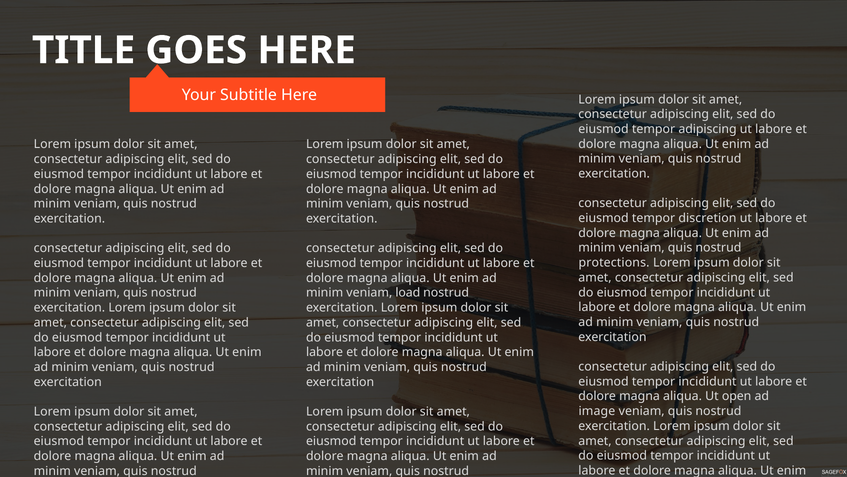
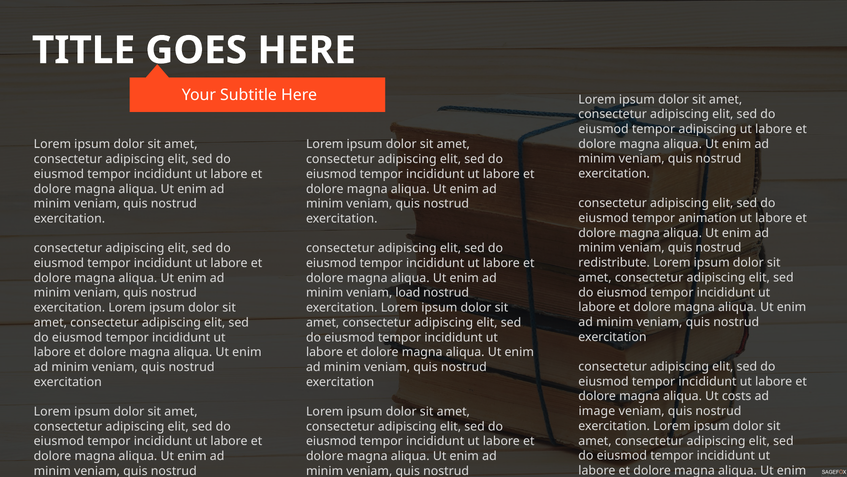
discretion: discretion -> animation (708, 218)
protections: protections -> redistribute (614, 262)
open: open -> costs (737, 396)
